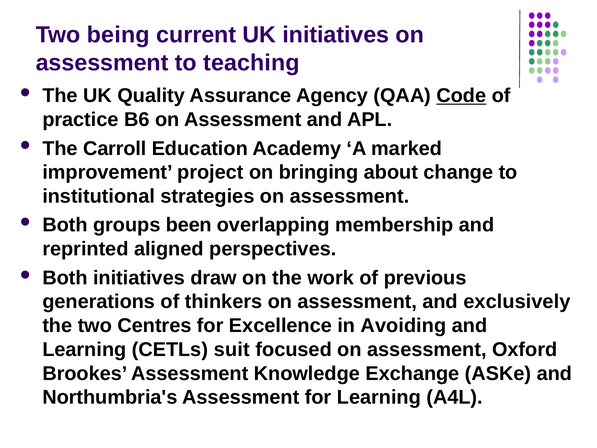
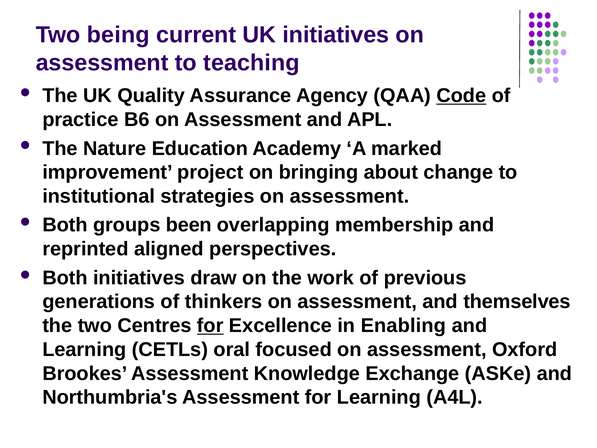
Carroll: Carroll -> Nature (115, 148)
exclusively: exclusively -> themselves (517, 302)
for underline: none -> present (210, 325)
Avoiding: Avoiding -> Enabling (403, 325)
suit: suit -> oral (232, 349)
